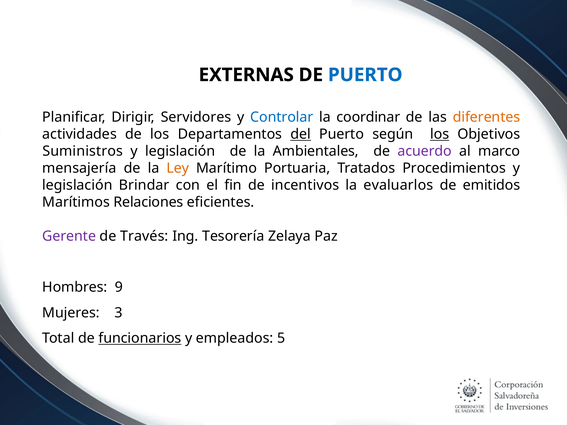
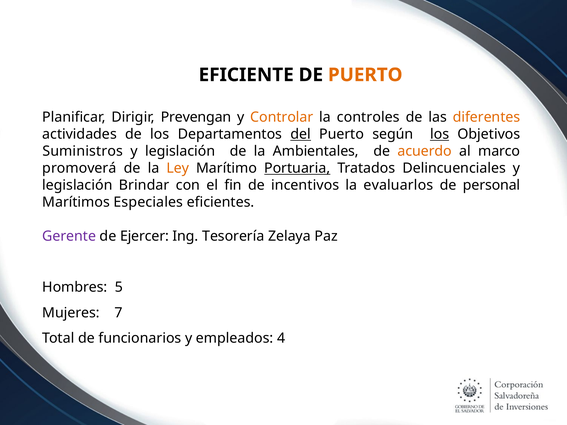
EXTERNAS: EXTERNAS -> EFICIENTE (246, 75)
PUERTO colour: blue -> orange (365, 75)
Servidores: Servidores -> Prevengan (196, 117)
Controlar colour: blue -> orange (282, 117)
coordinar: coordinar -> controles (368, 117)
acuerdo colour: purple -> orange (425, 151)
mensajería: mensajería -> promoverá (79, 168)
Portuaria underline: none -> present (297, 168)
Procedimientos: Procedimientos -> Delincuenciales (454, 168)
emitidos: emitidos -> personal (492, 185)
Relaciones: Relaciones -> Especiales (148, 202)
Través: Través -> Ejercer (144, 236)
9: 9 -> 5 (119, 287)
3: 3 -> 7 (118, 313)
funcionarios underline: present -> none (140, 338)
5: 5 -> 4 (281, 338)
